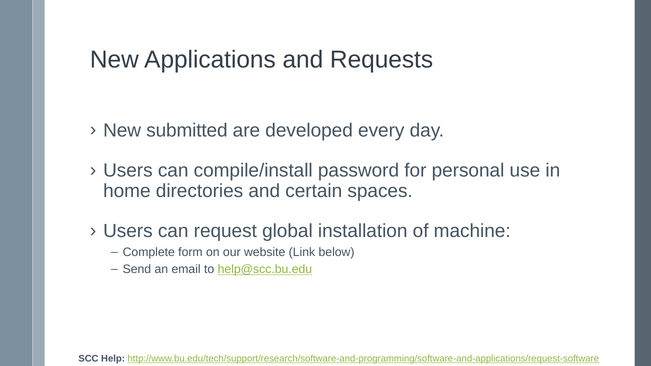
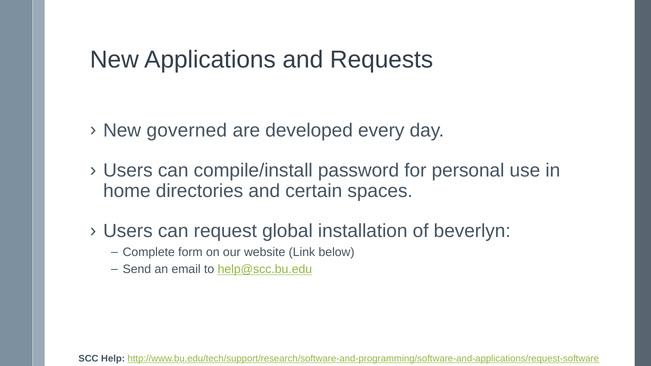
submitted: submitted -> governed (187, 130)
machine: machine -> beverlyn (472, 231)
